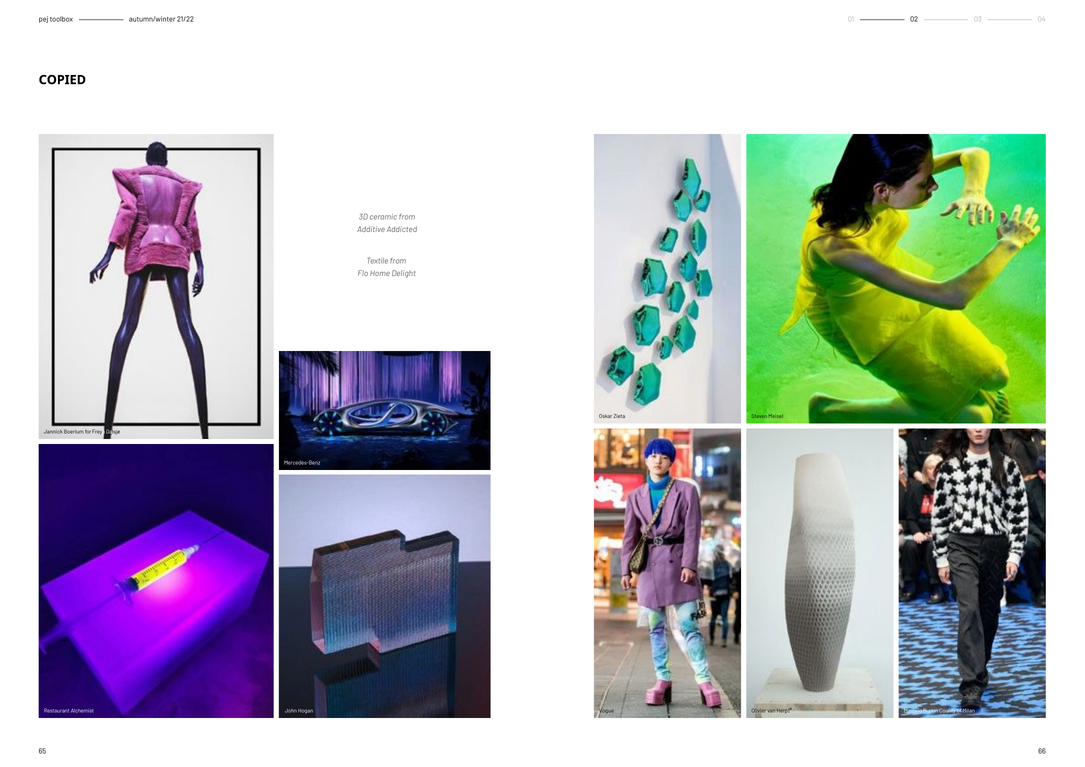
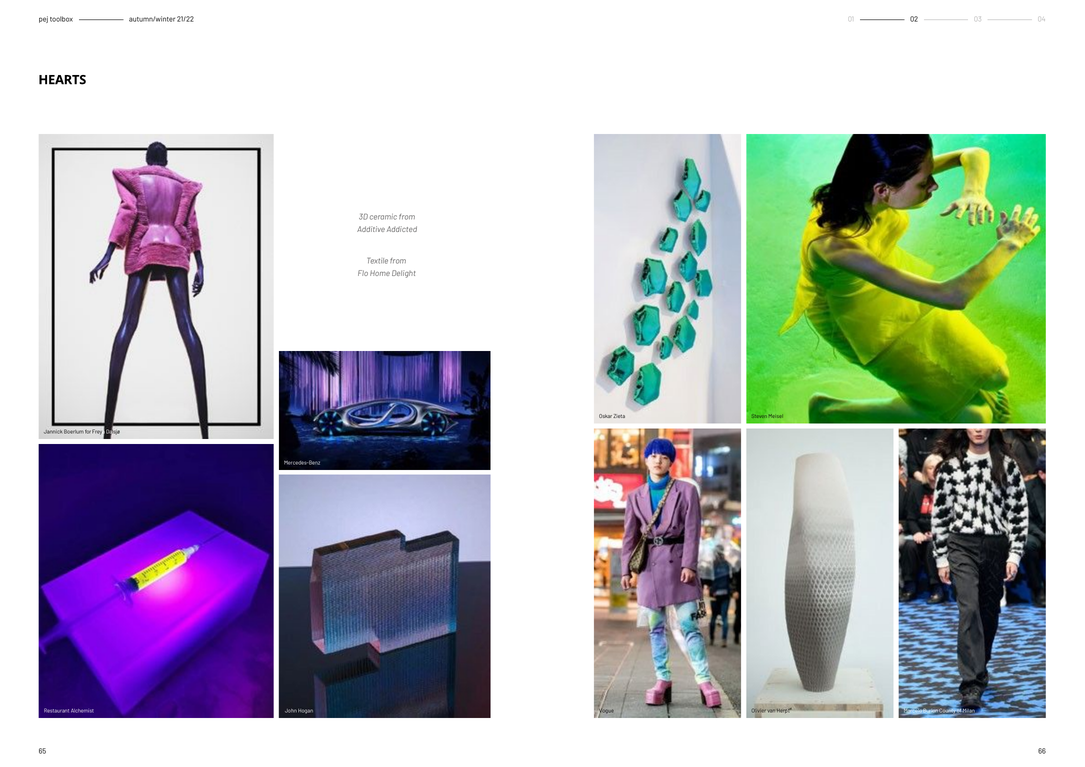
COPIED: COPIED -> HEARTS (62, 80)
